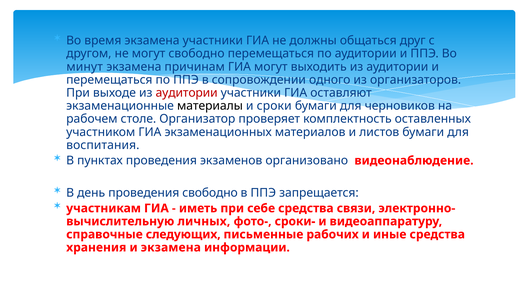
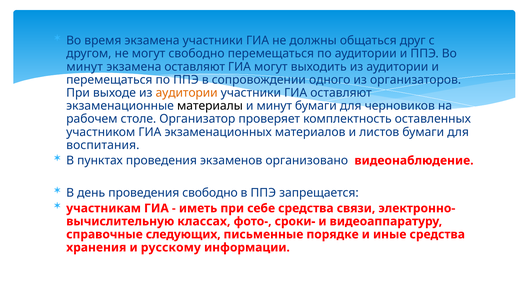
экзамена причинам: причинам -> оставляют (195, 67)
аудитории colour: red -> orange (187, 93)
и сроки: сроки -> минут (274, 106)
личных: личных -> классах (204, 221)
рабочих: рабочих -> порядке (333, 234)
и экзамена: экзамена -> русскому (171, 247)
